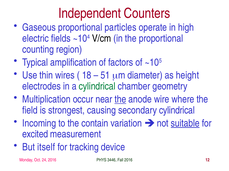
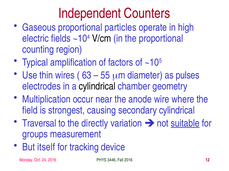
18: 18 -> 63 (87, 76)
51: 51 -> 55 (105, 76)
height: height -> pulses (188, 76)
cylindrical colour: green -> black (97, 87)
the underline: present -> none (120, 100)
Incoming: Incoming -> Traversal (39, 124)
contain: contain -> directly (95, 124)
excited: excited -> groups (35, 135)
